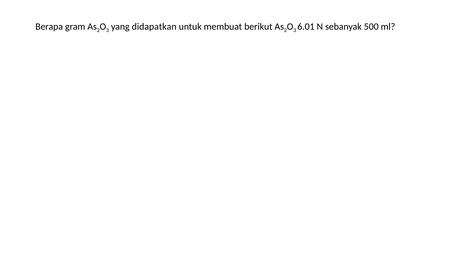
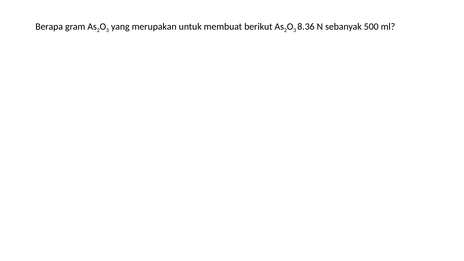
didapatkan: didapatkan -> merupakan (154, 27)
6.01: 6.01 -> 8.36 (306, 27)
